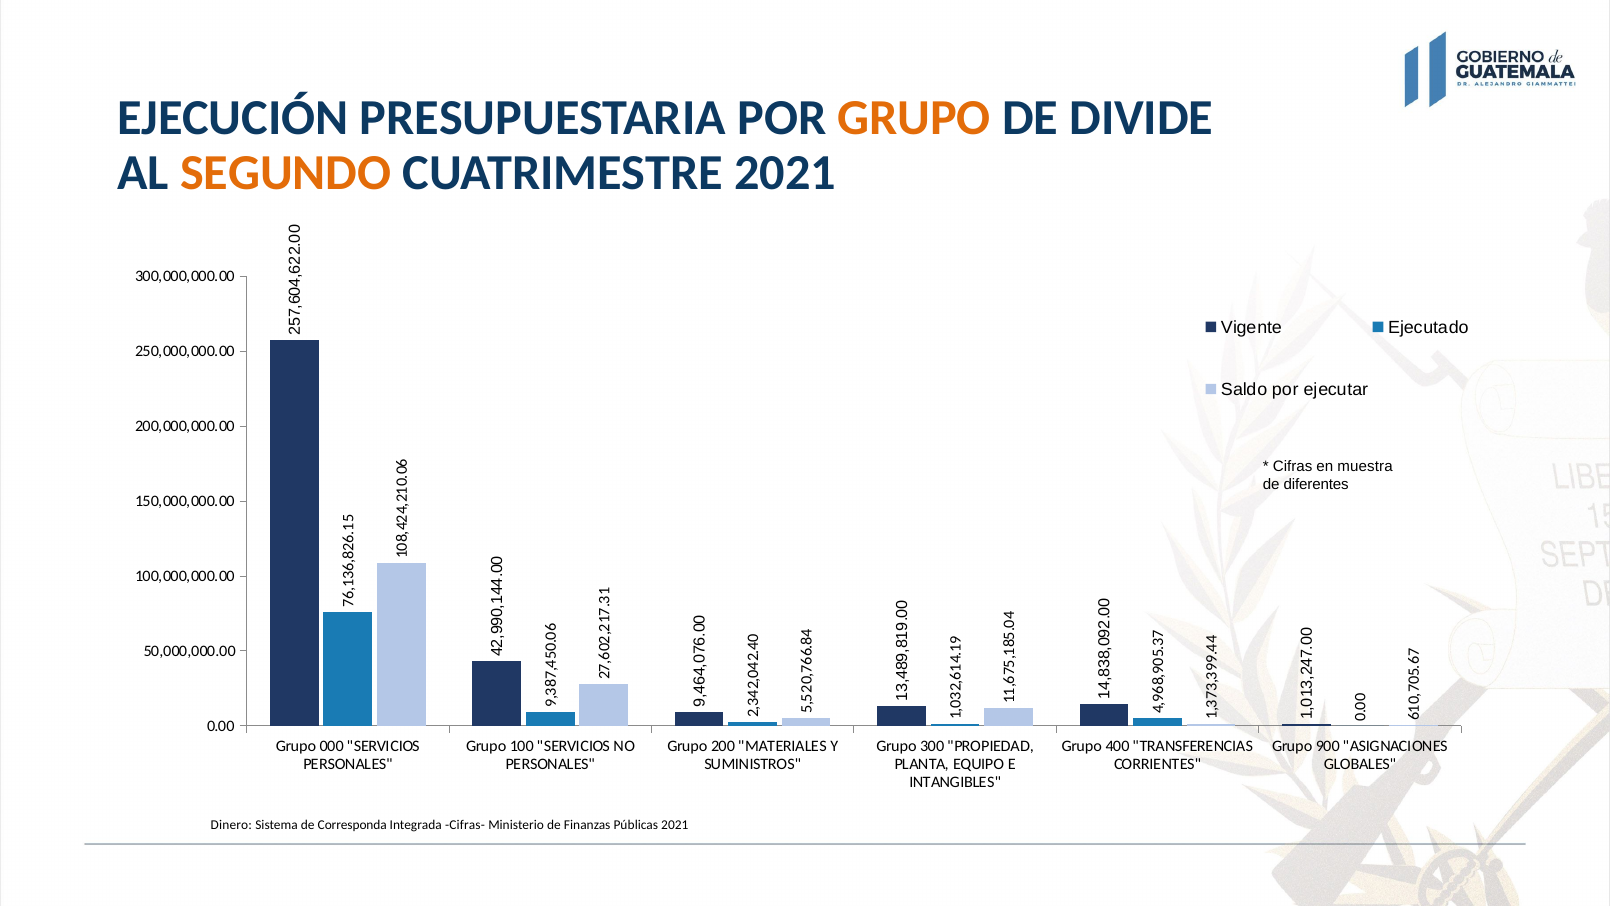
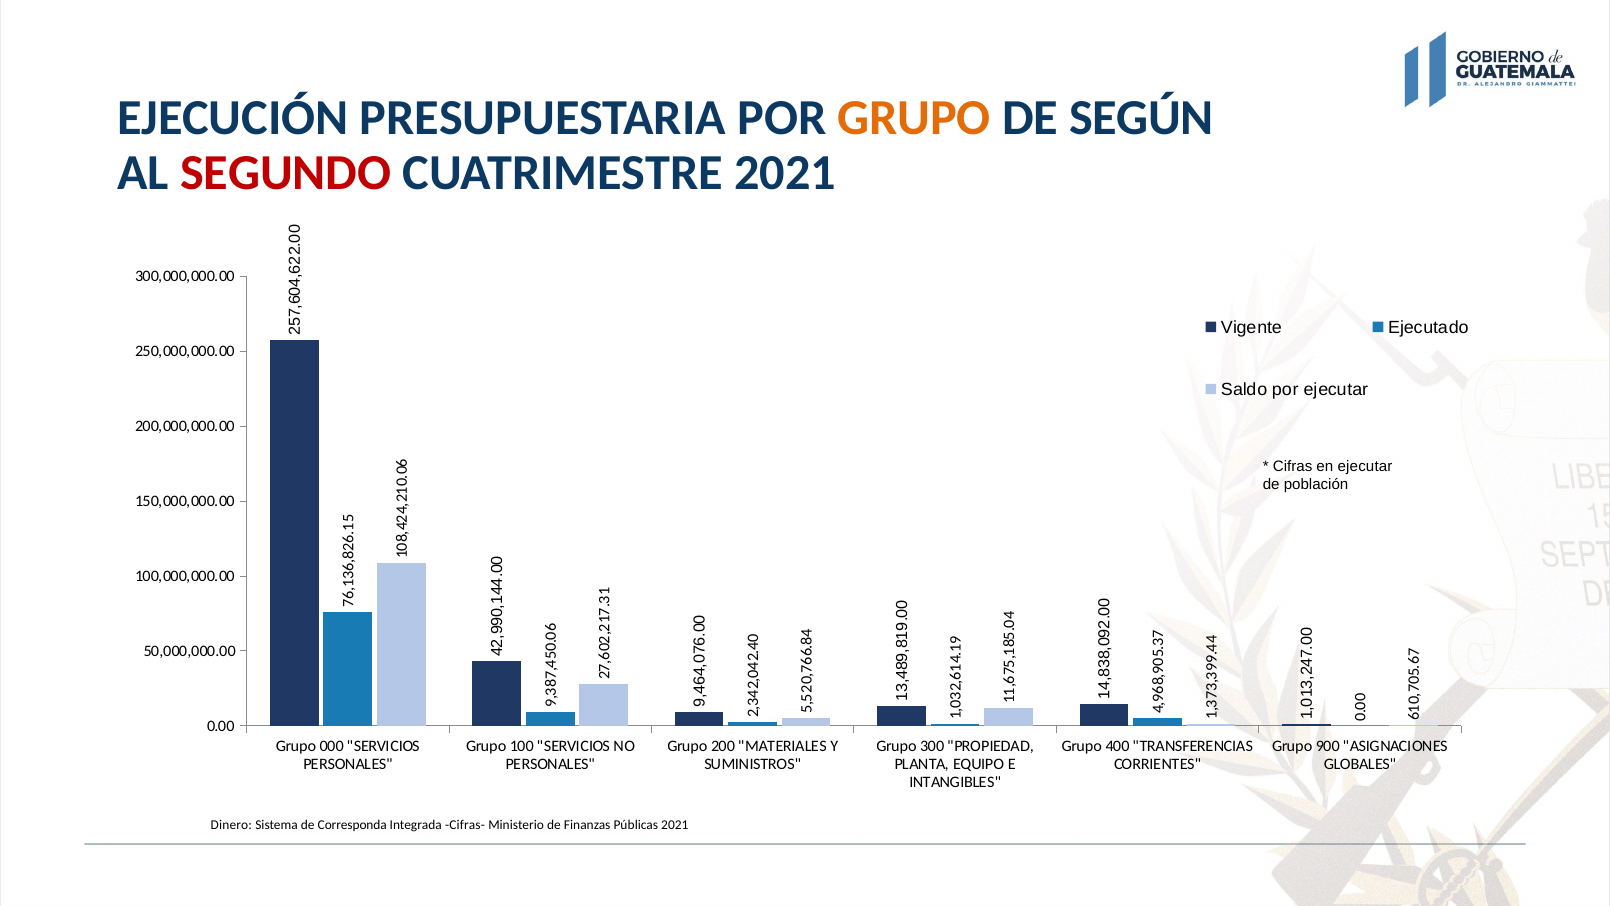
DIVIDE: DIVIDE -> SEGÚN (1142, 118)
SEGUNDO colour: orange -> red (286, 173)
en muestra: muestra -> ejecutar (1365, 467)
diferentes: diferentes -> población (1316, 485)
